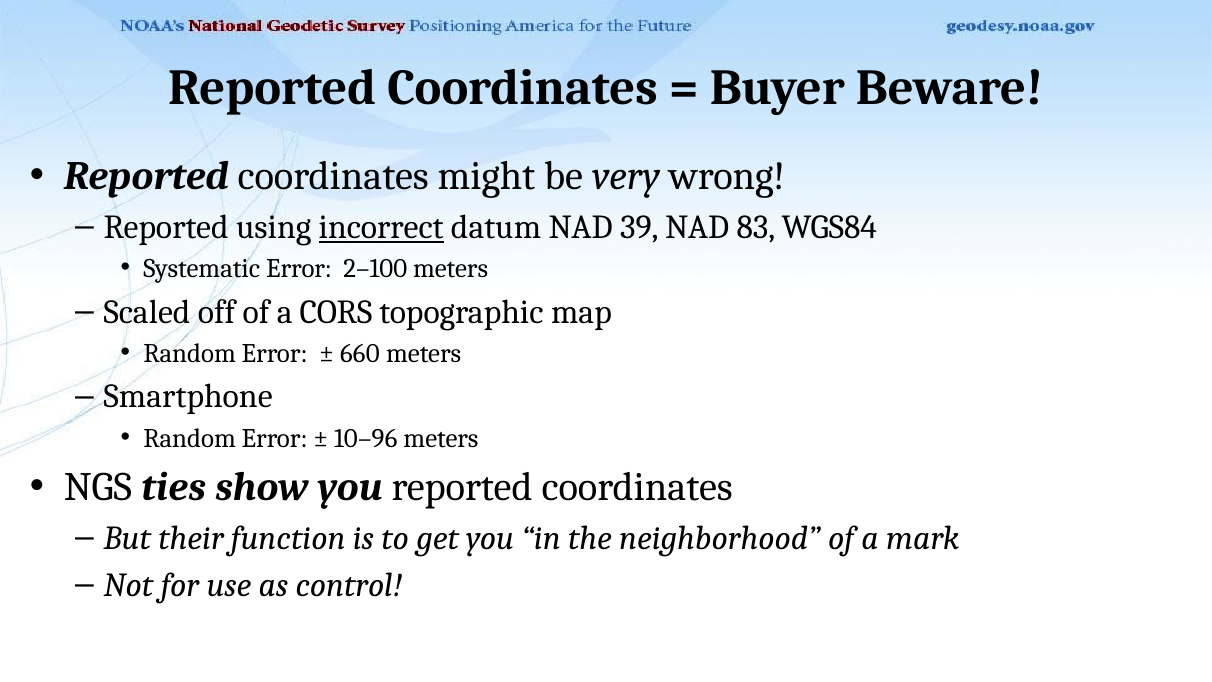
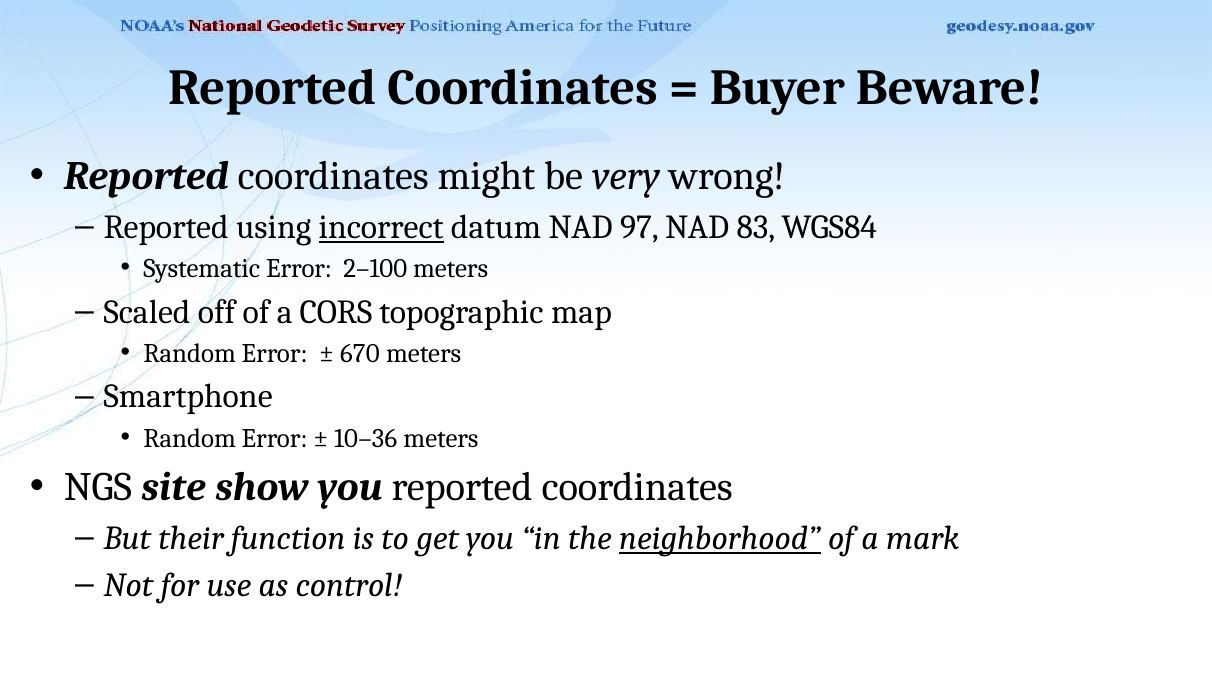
39: 39 -> 97 (639, 227)
660: 660 -> 670 (360, 353)
10–96: 10–96 -> 10–36 (366, 438)
ties: ties -> site (174, 487)
neighborhood underline: none -> present (720, 538)
